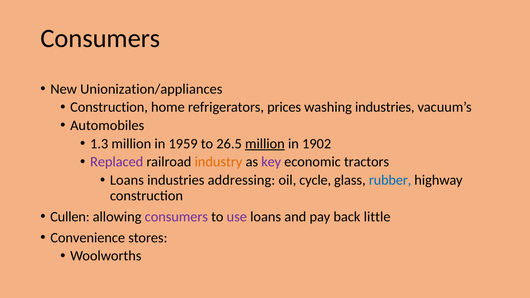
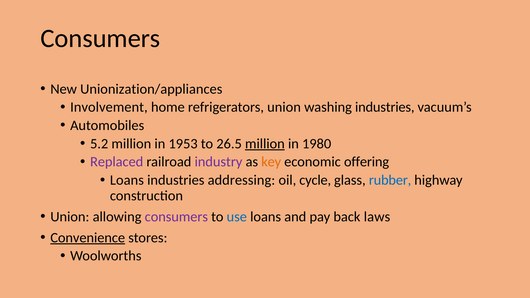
Construction: Construction -> Involvement (109, 107)
refrigerators prices: prices -> union (284, 107)
1.3: 1.3 -> 5.2 (99, 144)
1959: 1959 -> 1953 (183, 144)
1902: 1902 -> 1980 (317, 144)
industry colour: orange -> purple (218, 162)
key colour: purple -> orange (271, 162)
tractors: tractors -> offering (367, 162)
Cullen: Cullen -> Union (70, 217)
use colour: purple -> blue (237, 217)
little: little -> laws (377, 217)
Convenience underline: none -> present (88, 238)
